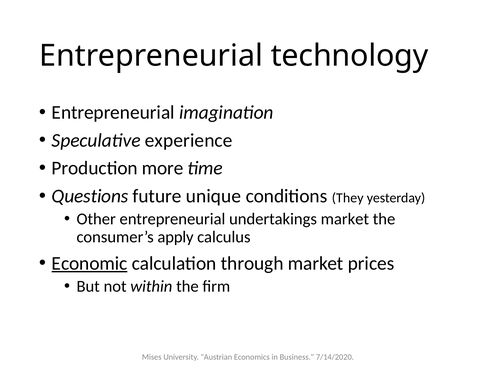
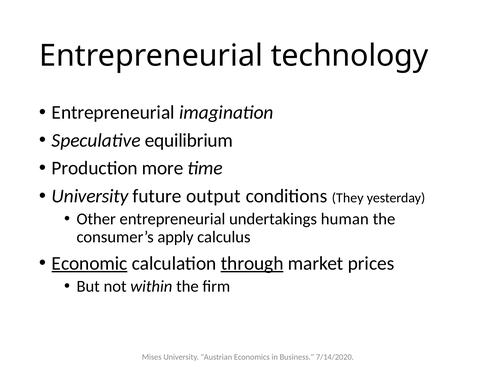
experience: experience -> equilibrium (189, 140)
Questions: Questions -> University (90, 196)
unique: unique -> output (213, 196)
undertakings market: market -> human (345, 219)
through underline: none -> present (252, 263)
